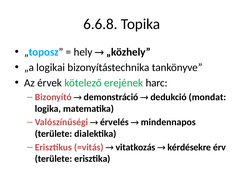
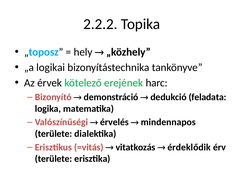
6.6.8: 6.6.8 -> 2.2.2 (100, 24)
mondat: mondat -> feladata (207, 97)
kérdésekre: kérdésekre -> érdeklődik (189, 147)
